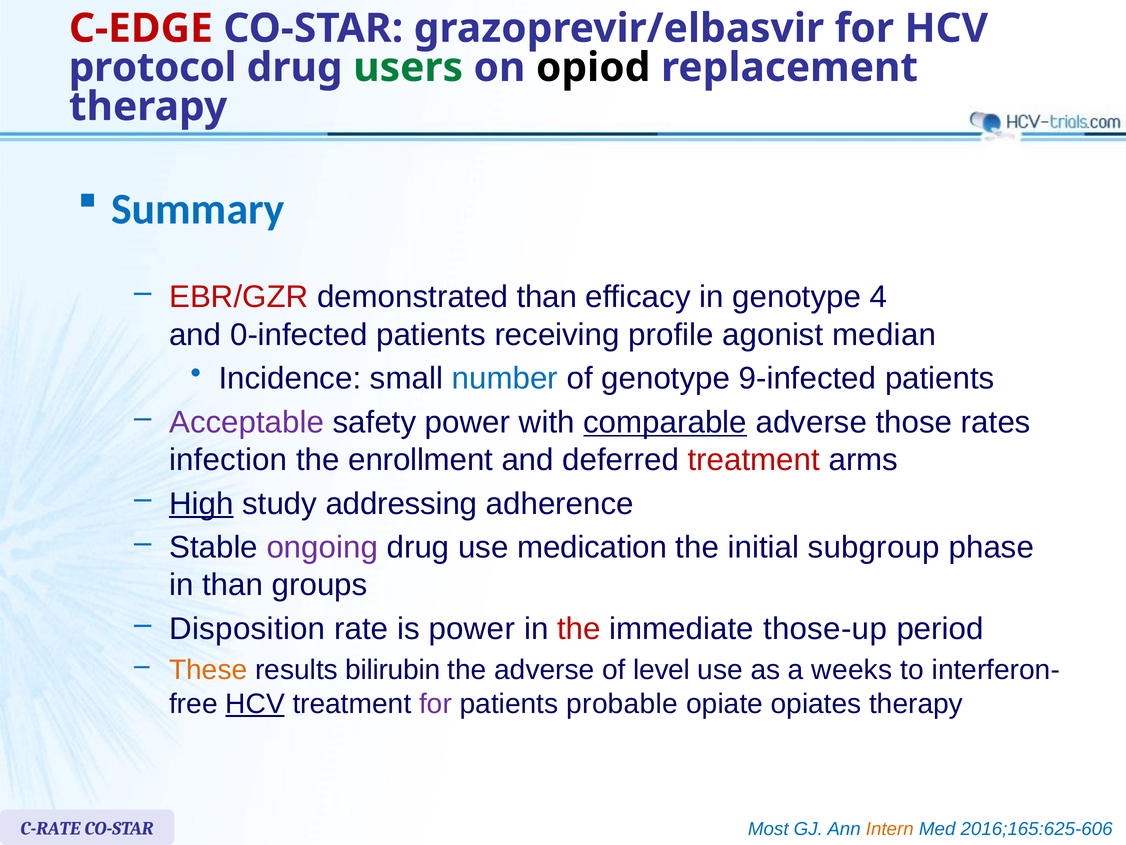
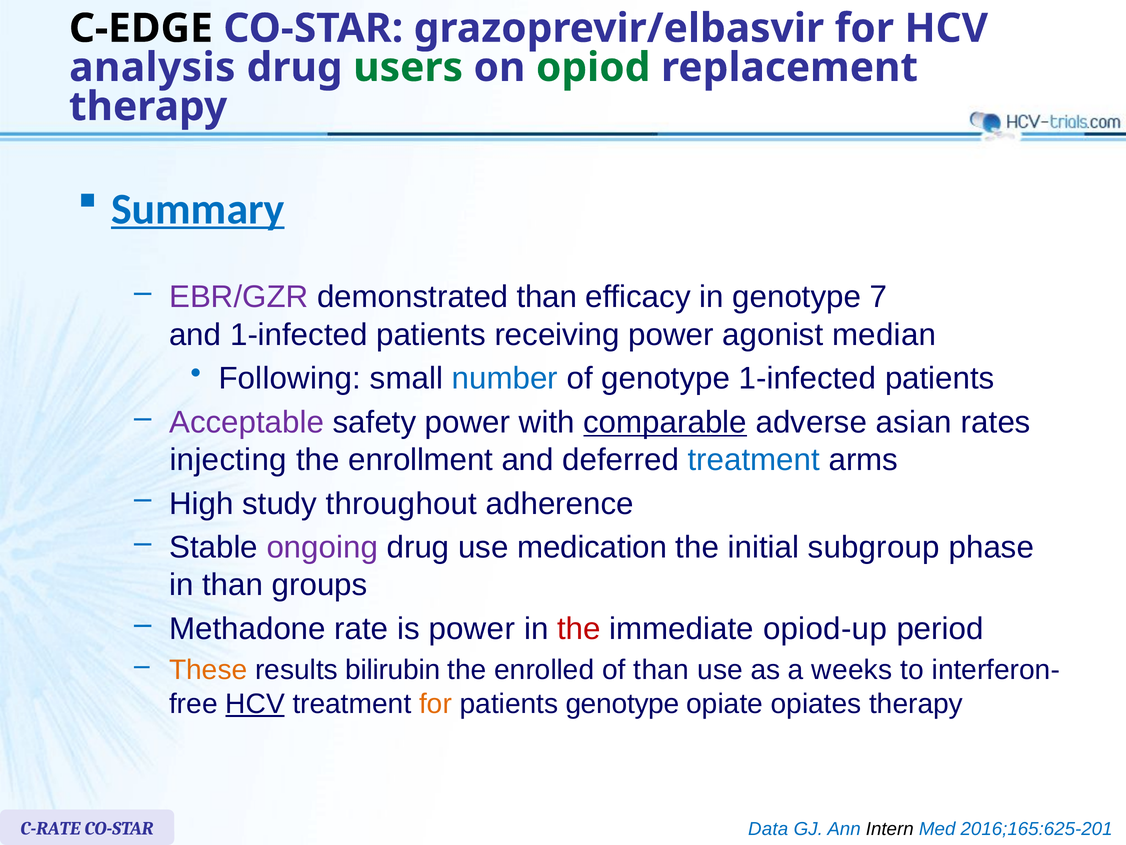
C-EDGE colour: red -> black (141, 28)
protocol: protocol -> analysis (152, 67)
opiod colour: black -> green (593, 67)
Summary underline: none -> present (198, 209)
EBR/GZR colour: red -> purple (239, 297)
4: 4 -> 7 (879, 297)
and 0-infected: 0-infected -> 1-infected (299, 334)
receiving profile: profile -> power (671, 334)
Incidence: Incidence -> Following (290, 378)
genotype 9-infected: 9-infected -> 1-infected (807, 378)
those: those -> asian (914, 422)
infection: infection -> injecting (228, 460)
treatment colour: red -> blue (754, 460)
High underline: present -> none (201, 503)
addressing: addressing -> throughout (401, 503)
Disposition: Disposition -> Methadone (247, 629)
those-up: those-up -> opiod-up (825, 629)
the adverse: adverse -> enrolled (544, 670)
of level: level -> than (661, 670)
for colour: purple -> orange (436, 703)
patients probable: probable -> genotype (622, 703)
Most: Most -> Data (768, 829)
Intern colour: orange -> black (890, 829)
2016;165:625-606: 2016;165:625-606 -> 2016;165:625-201 (1037, 829)
